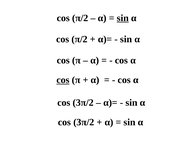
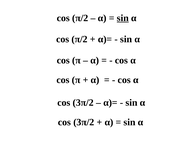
cos underline: present -> none (63, 80)
